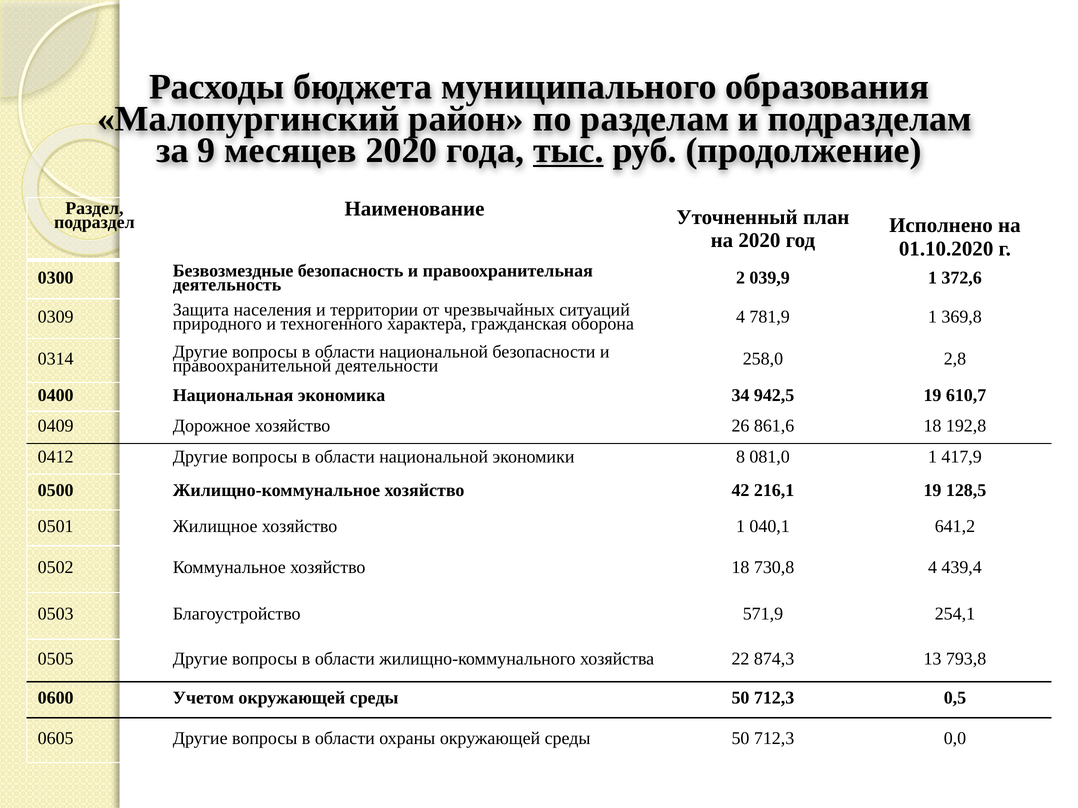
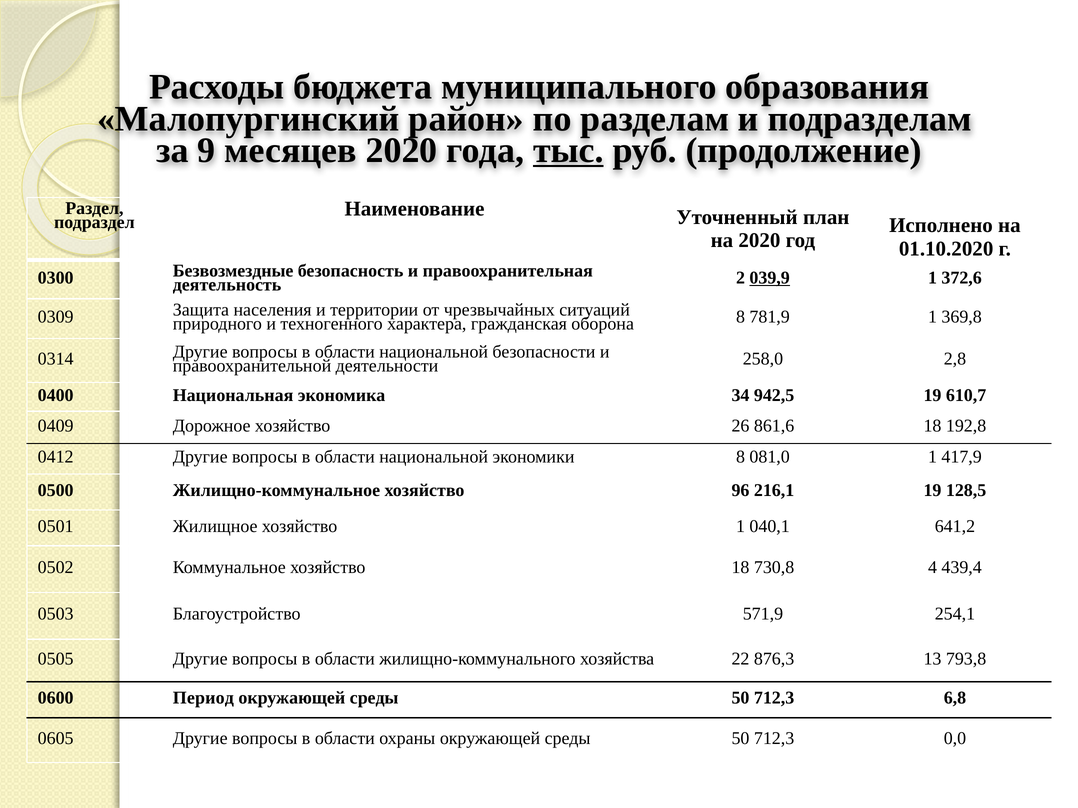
039,9 underline: none -> present (770, 278)
оборона 4: 4 -> 8 (740, 317)
42: 42 -> 96 (740, 491)
874,3: 874,3 -> 876,3 (774, 659)
Учетом: Учетом -> Период (203, 698)
0,5: 0,5 -> 6,8 (955, 698)
